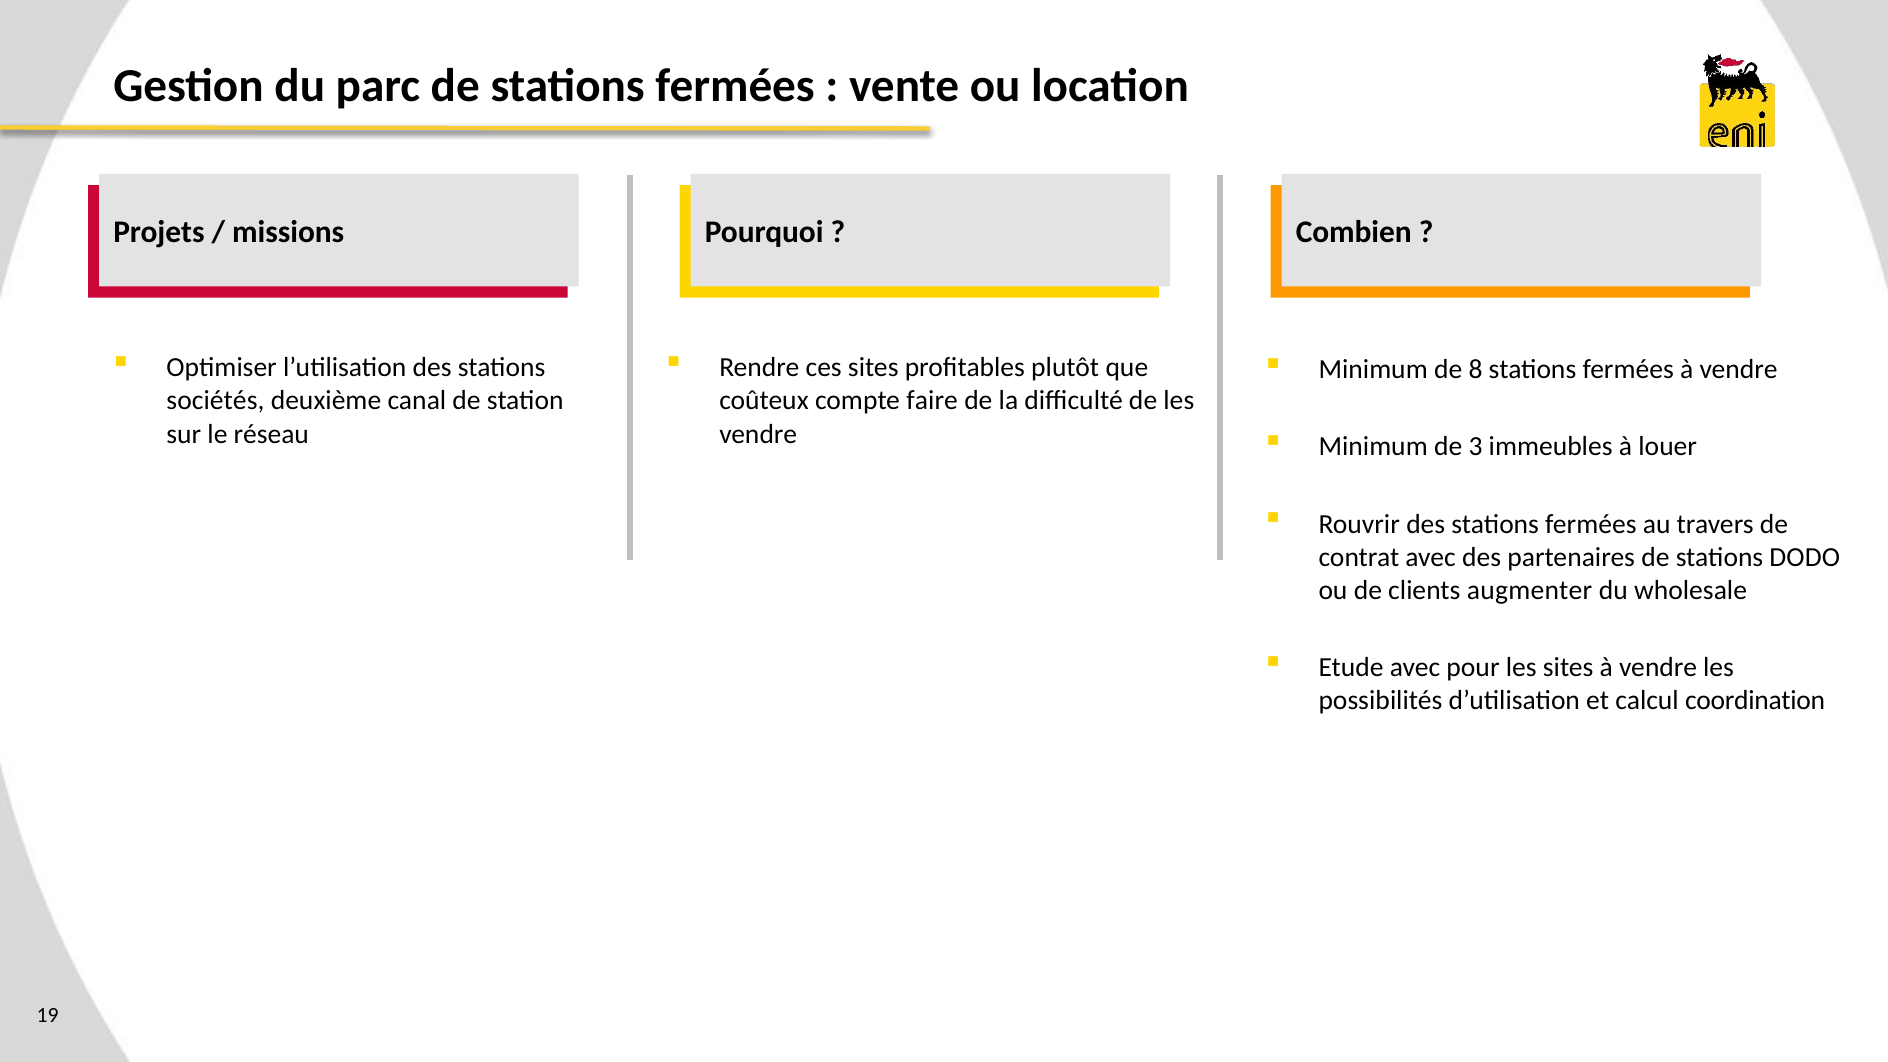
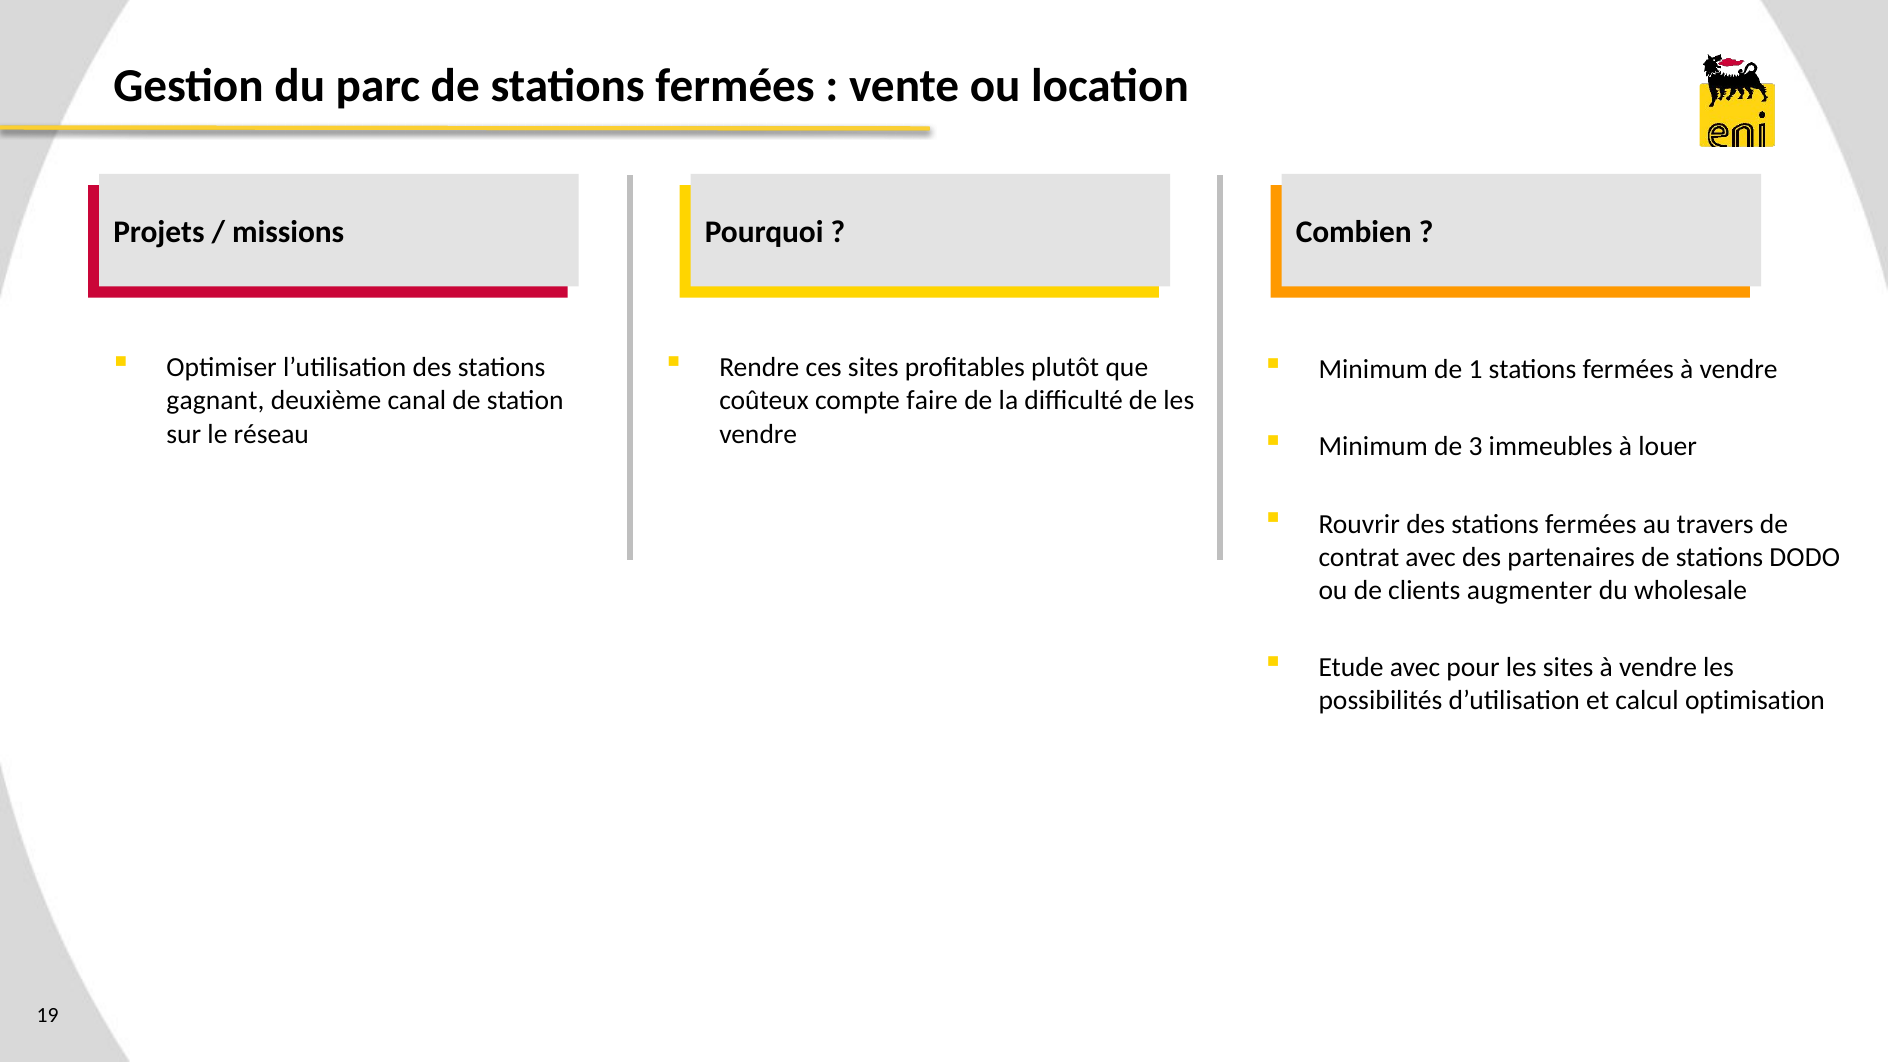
8: 8 -> 1 (1476, 370)
sociétés: sociétés -> gagnant (215, 401)
coordination: coordination -> optimisation (1755, 701)
